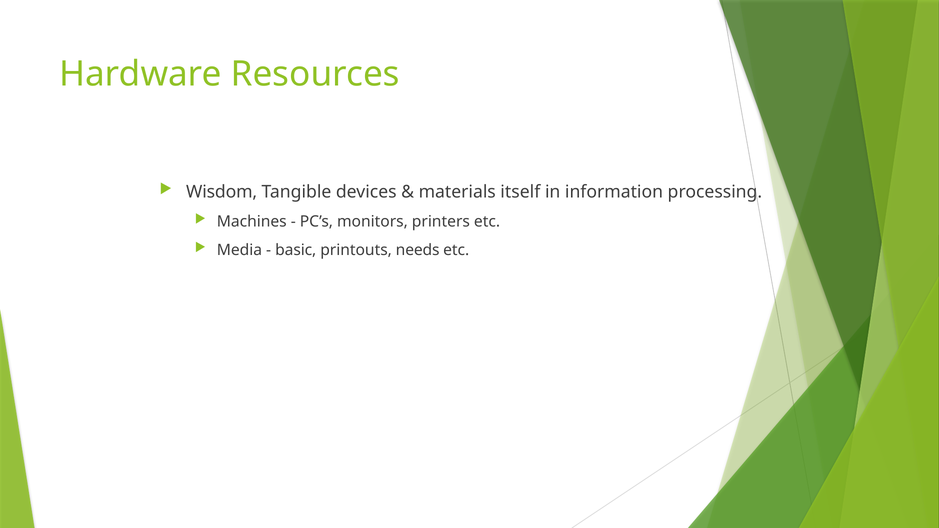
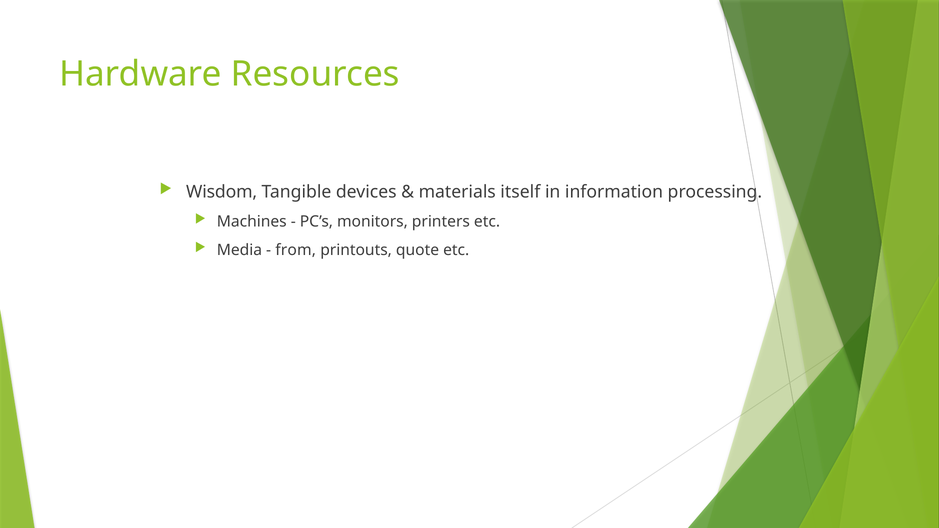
basic: basic -> from (296, 250)
needs: needs -> quote (418, 250)
